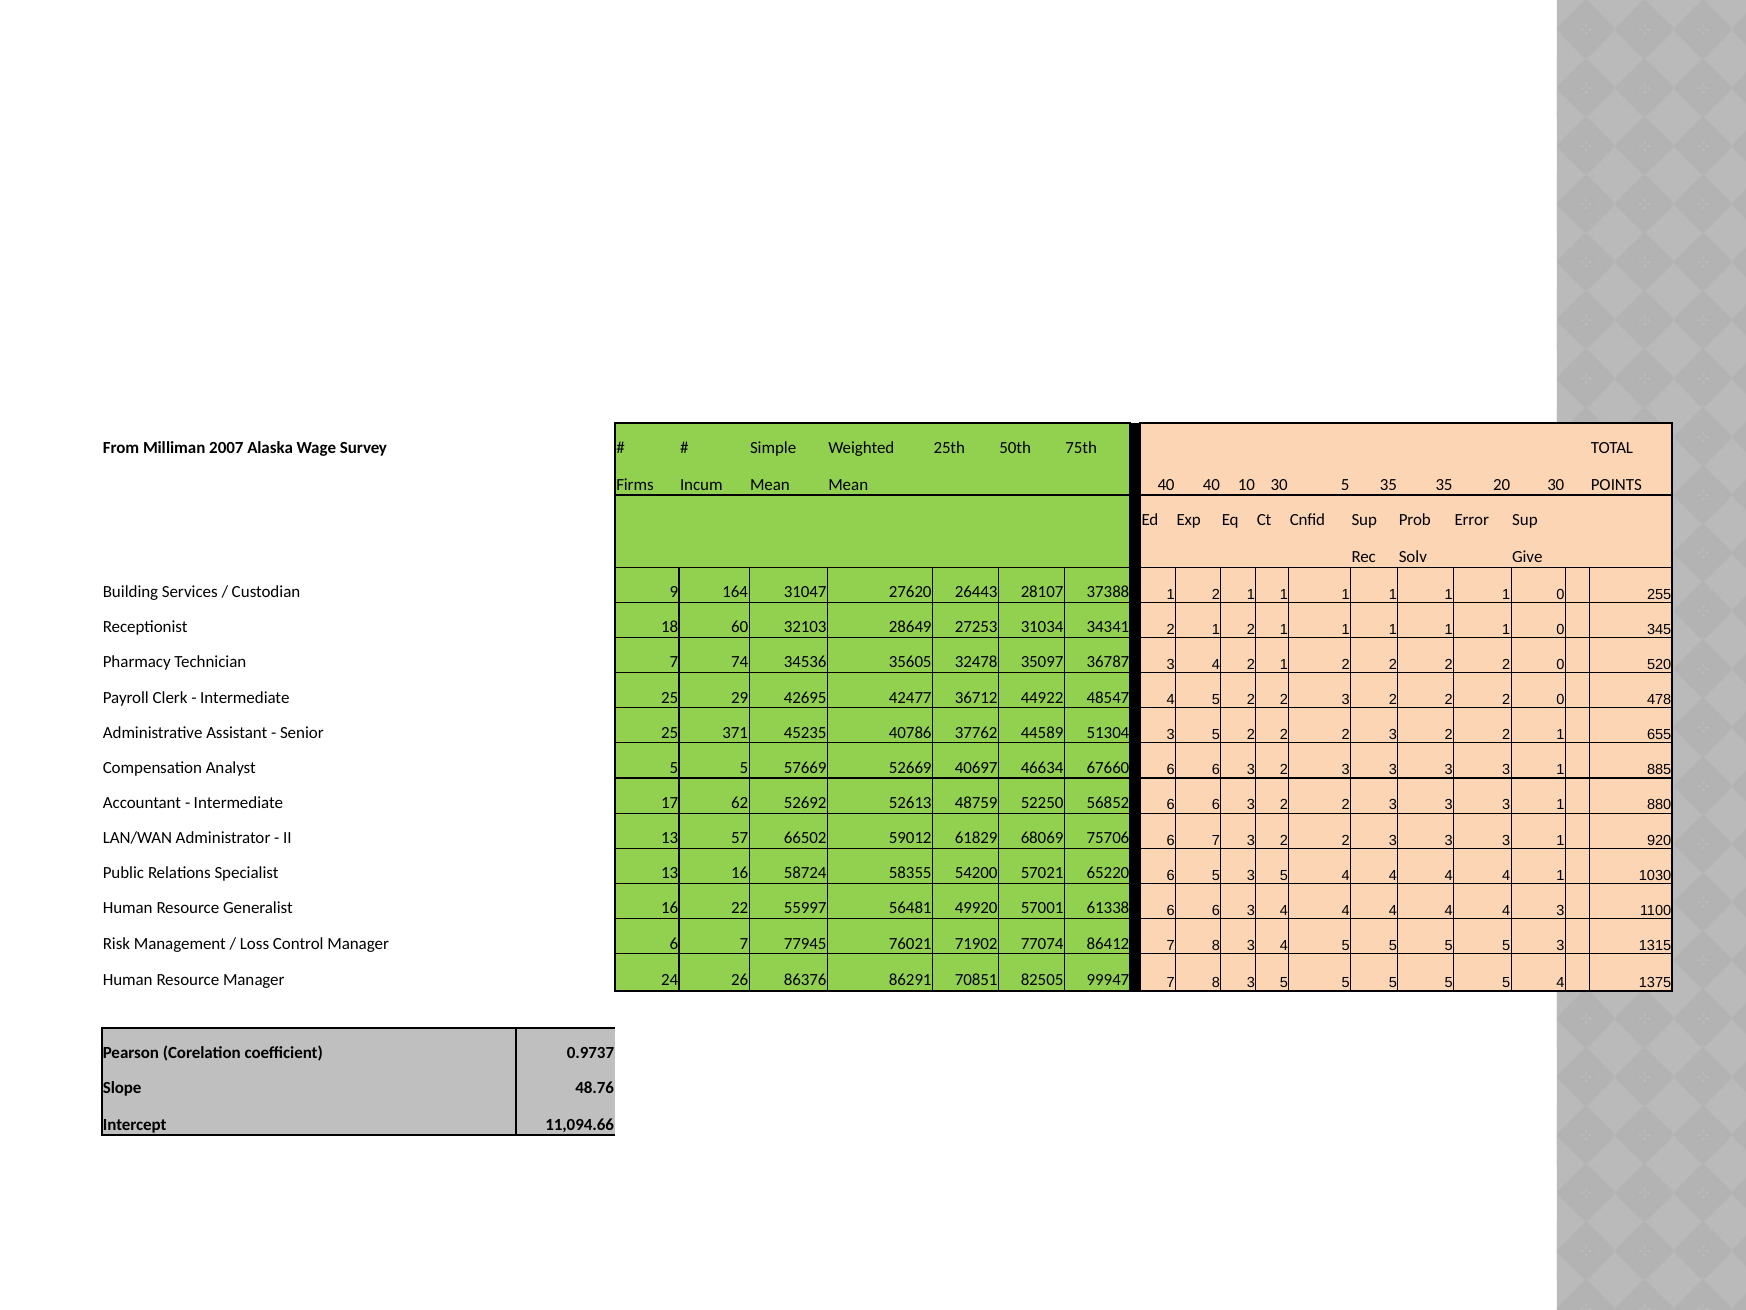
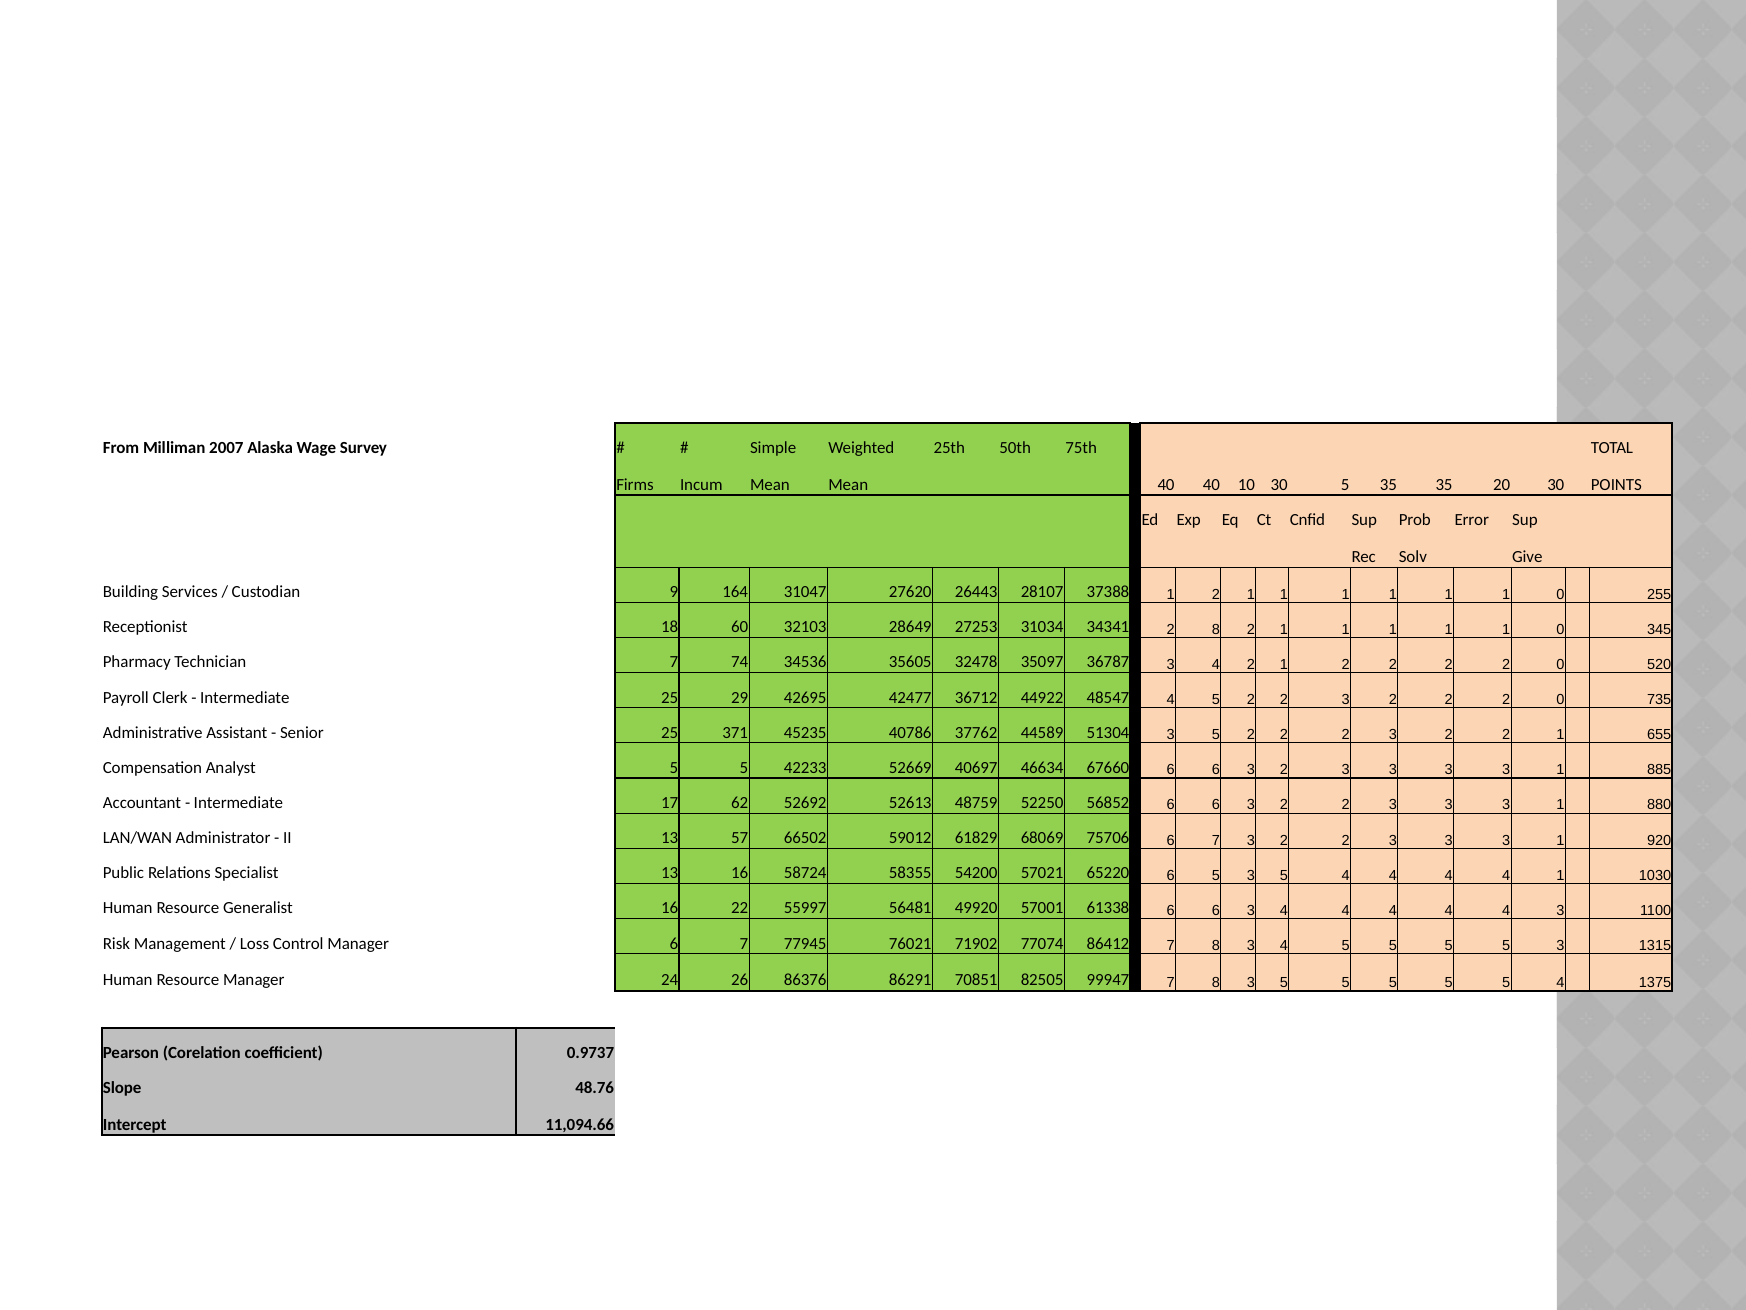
34341 2 1: 1 -> 8 (1216, 629)
478: 478 -> 735 (1659, 699)
57669: 57669 -> 42233 (805, 767)
